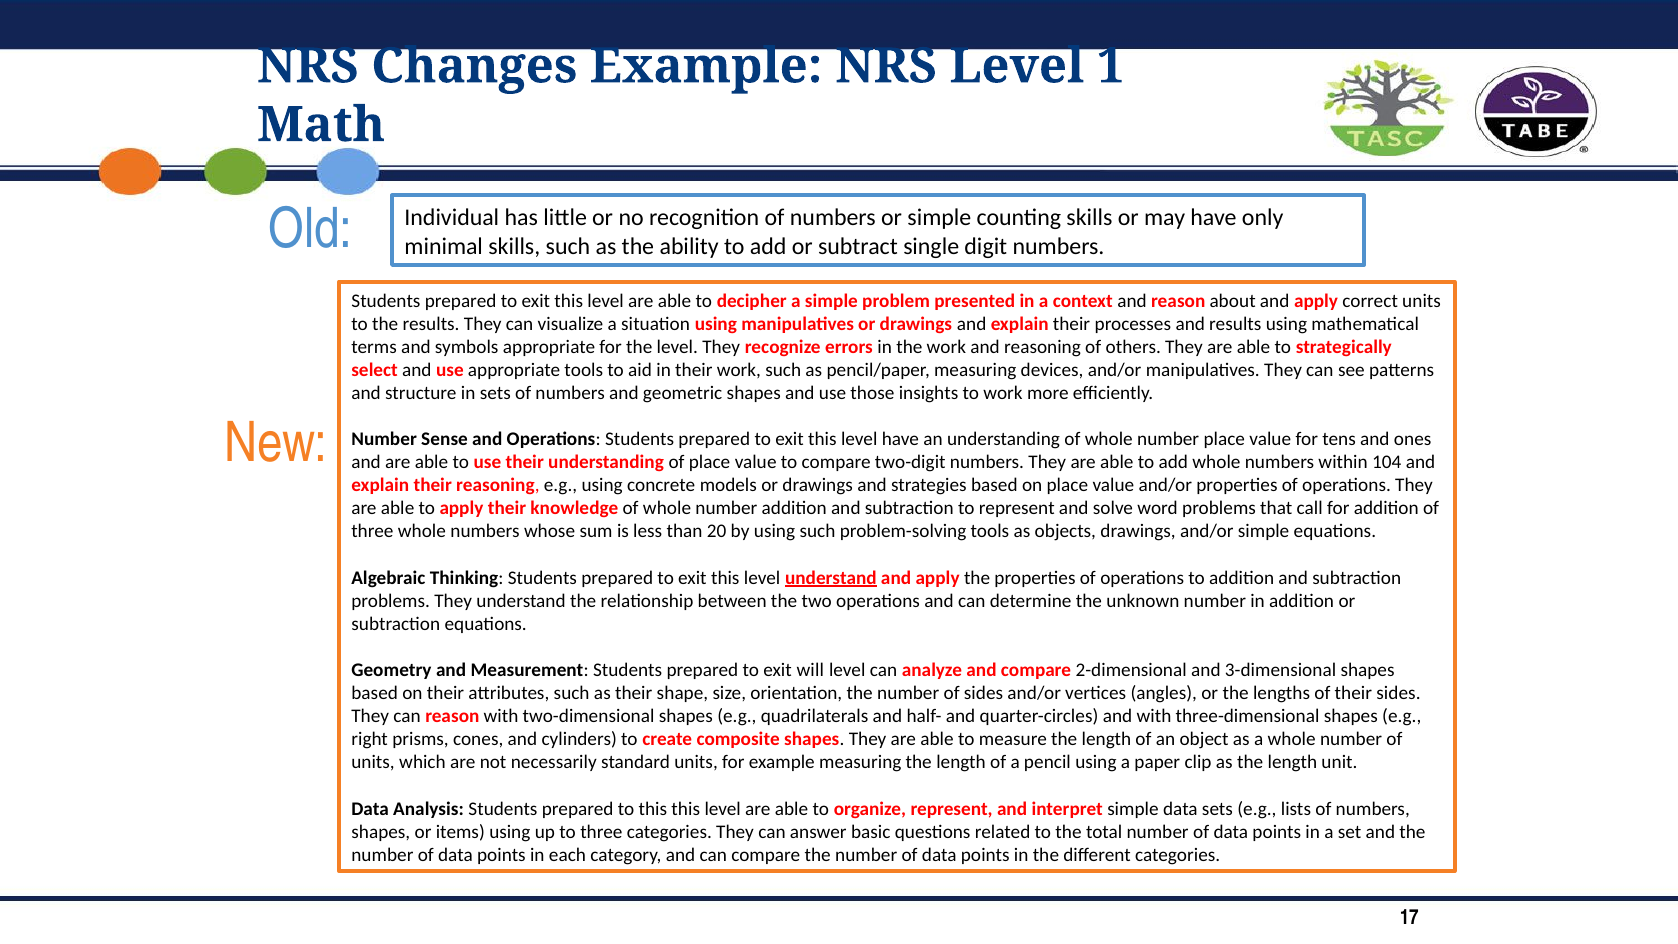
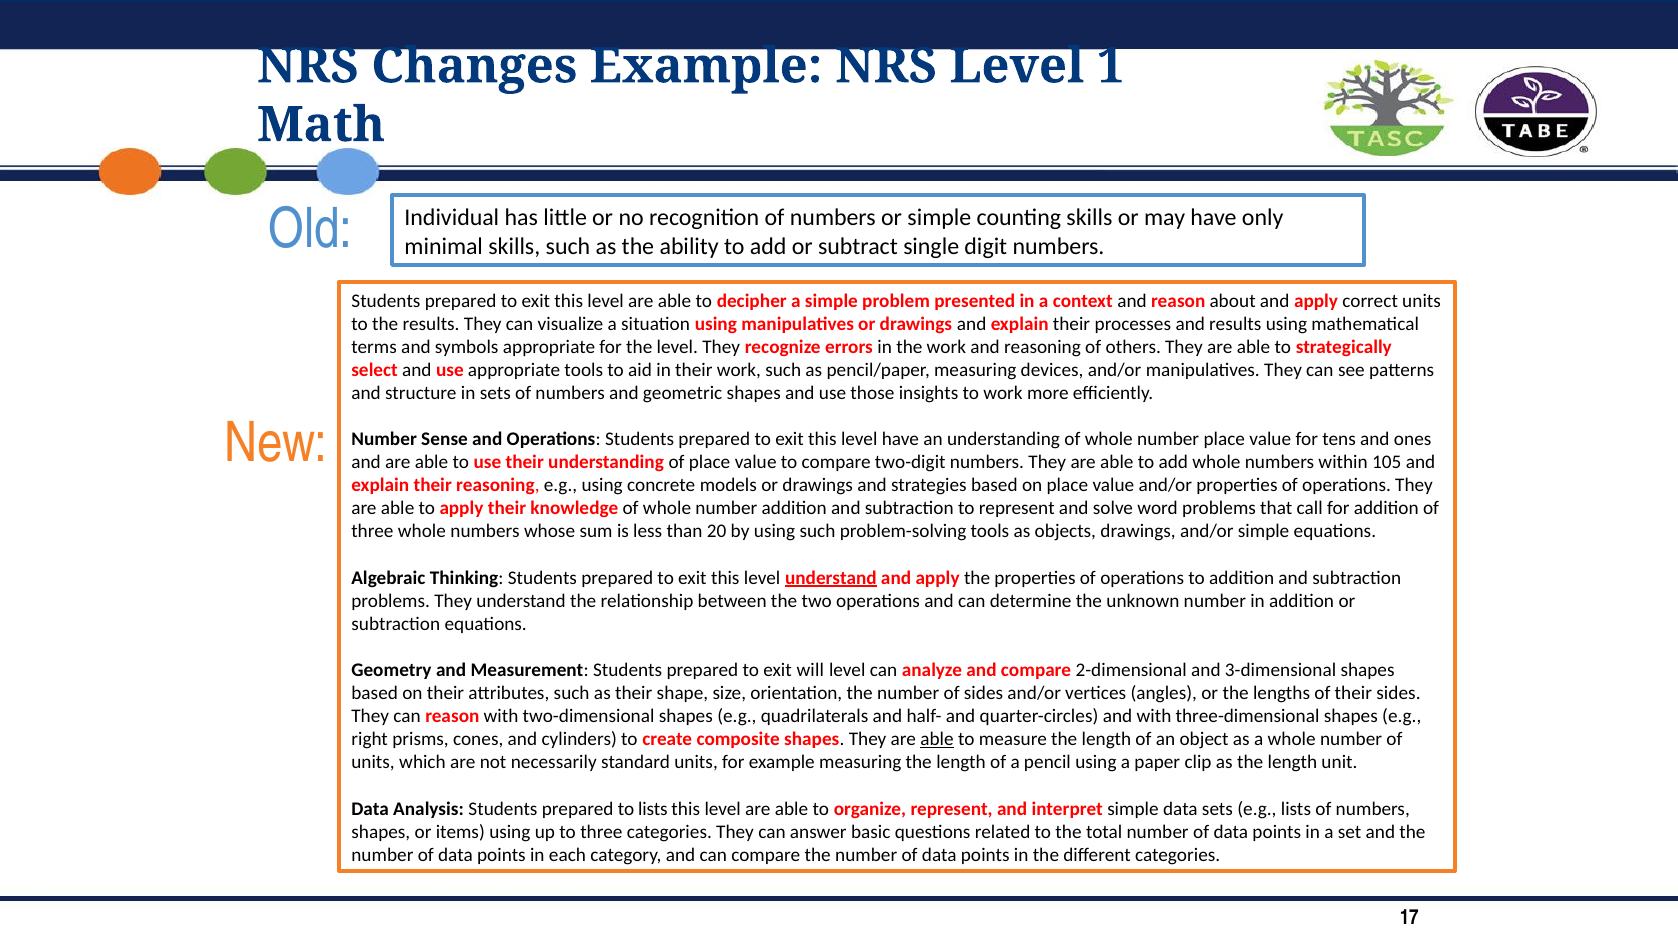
104: 104 -> 105 (1387, 462)
able underline: none -> present (937, 739)
to this: this -> lists (653, 809)
